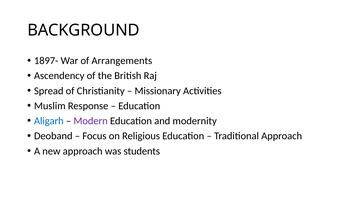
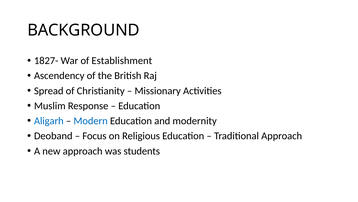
1897-: 1897- -> 1827- (46, 61)
Arrangements: Arrangements -> Establishment (122, 61)
Modern colour: purple -> blue (91, 121)
